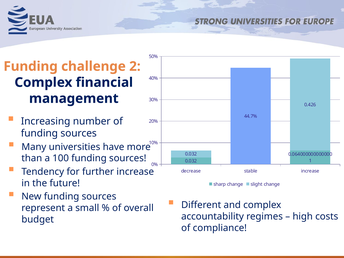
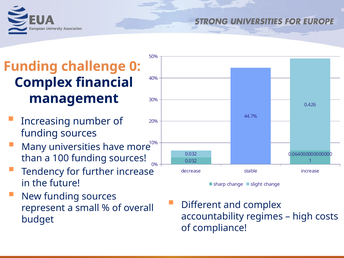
2: 2 -> 0 (135, 66)
